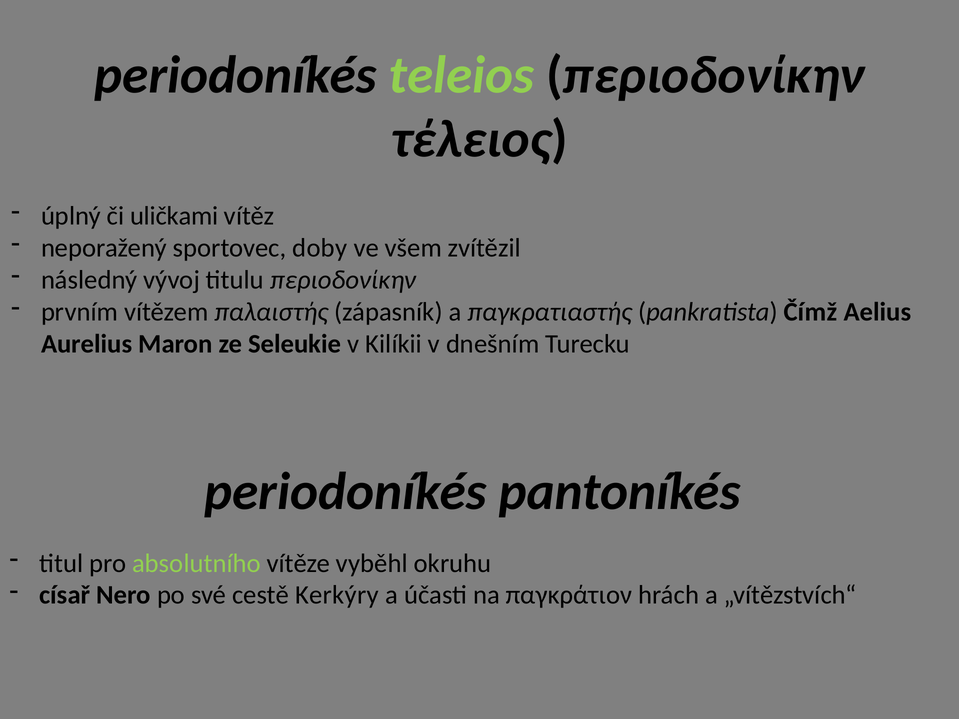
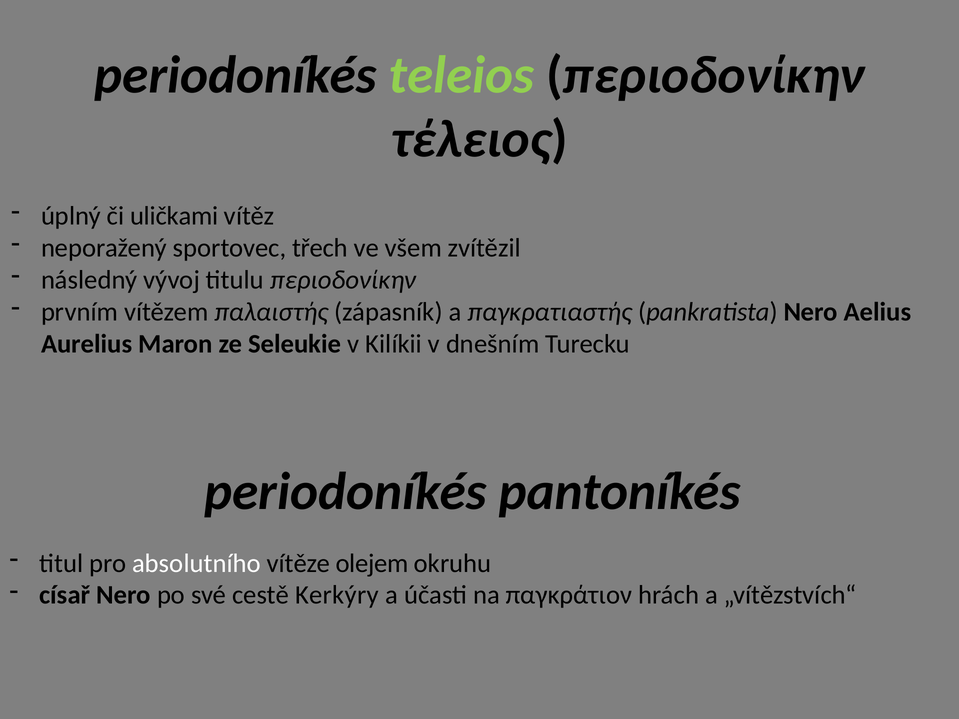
doby: doby -> třech (320, 248)
pankratista Čímž: Čímž -> Nero (811, 312)
absolutního colour: light green -> white (196, 563)
vyběhl: vyběhl -> olejem (372, 563)
